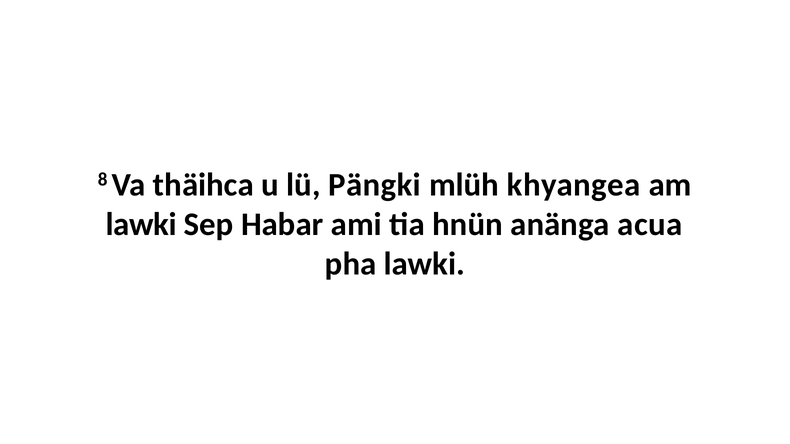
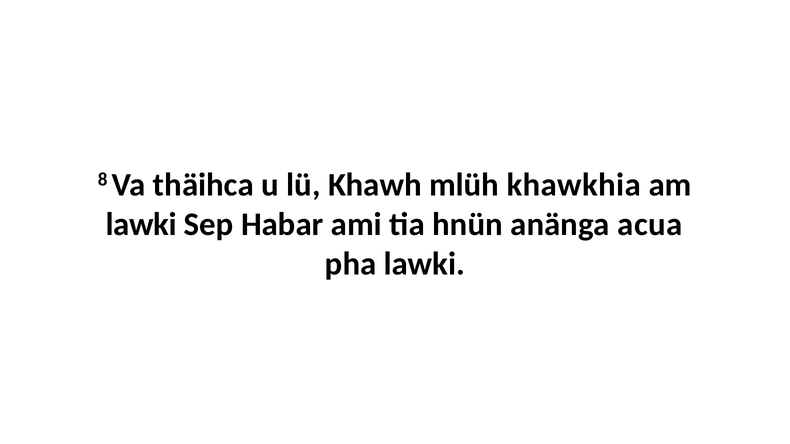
Pängki: Pängki -> Khawh (375, 185)
khyangea: khyangea -> khawkhia (574, 185)
